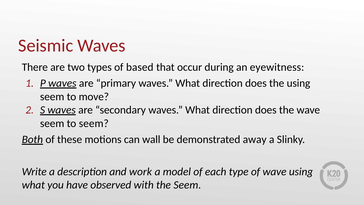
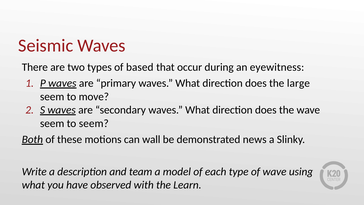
the using: using -> large (298, 83)
away: away -> news (255, 139)
work: work -> team (141, 171)
the Seem: Seem -> Learn (187, 185)
